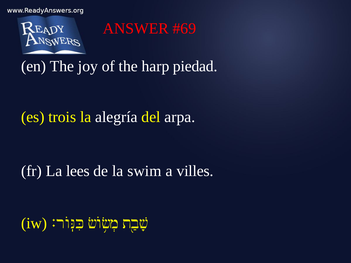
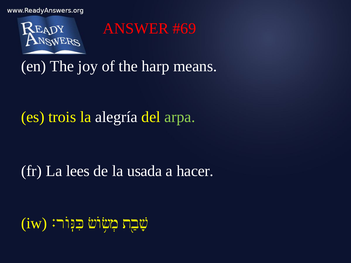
piedad: piedad -> means (195, 66)
arpa colour: white -> light green (180, 117)
swim: swim -> usada (145, 171)
villes: villes -> hacer (195, 171)
